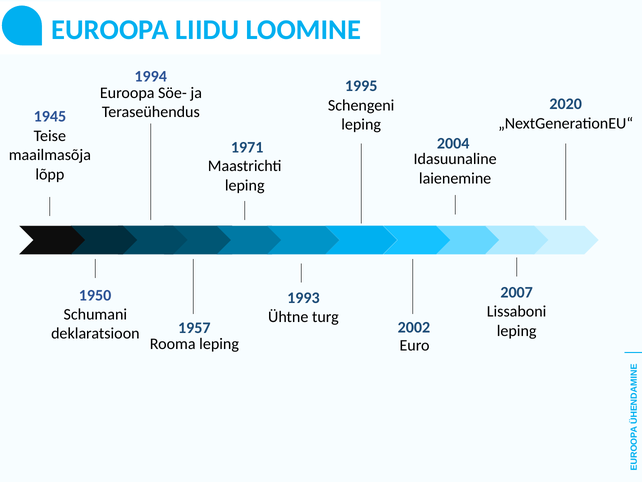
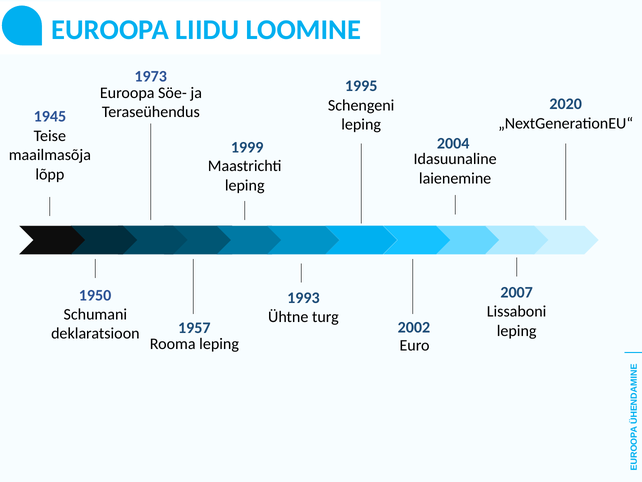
1994: 1994 -> 1973 (151, 76)
1971: 1971 -> 1999 (247, 147)
